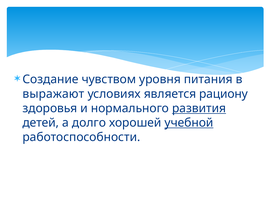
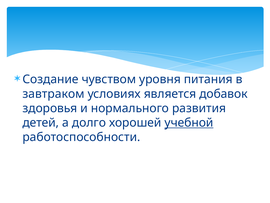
выражают: выражают -> завтраком (53, 94)
рациону: рациону -> добавок (223, 94)
развития underline: present -> none (199, 108)
